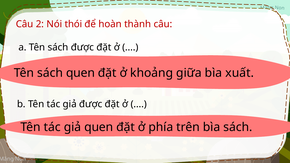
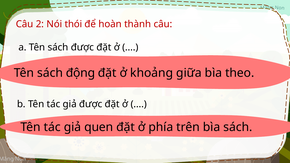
sách quen: quen -> động (80, 73)
xuất: xuất -> theo (240, 73)
